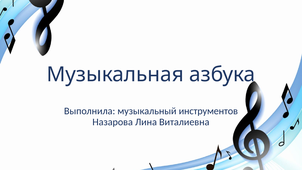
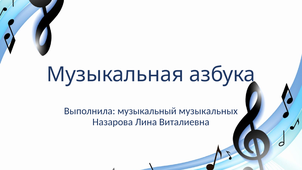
инструментов: инструментов -> музыкальных (208, 111)
